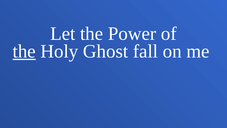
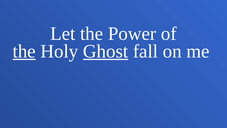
Ghost underline: none -> present (106, 51)
